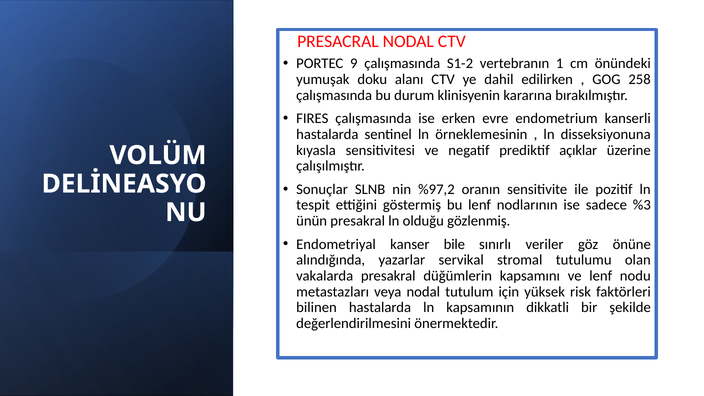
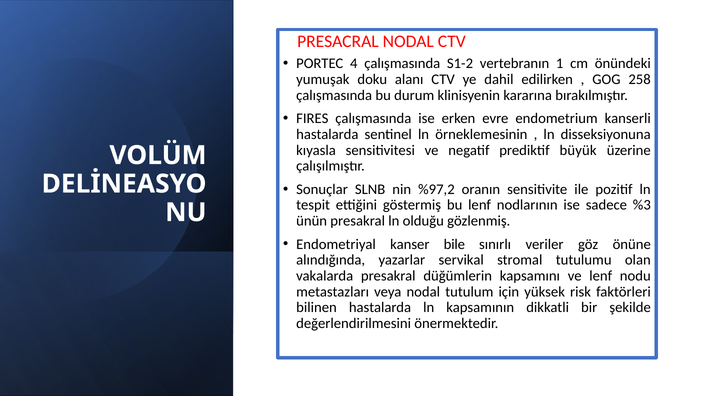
9: 9 -> 4 (354, 64)
açıklar: açıklar -> büyük (578, 150)
